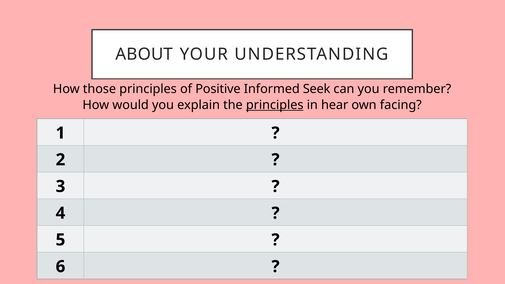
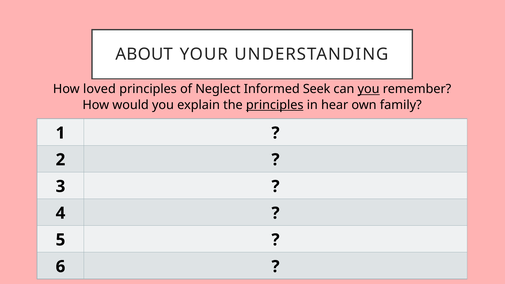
those: those -> loved (99, 89)
Positive: Positive -> Neglect (218, 89)
you underline: none -> present (369, 89)
facing: facing -> family (401, 105)
